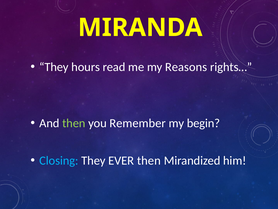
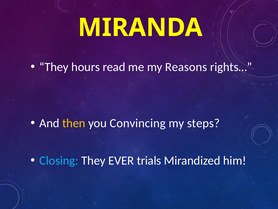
then colour: light green -> yellow (74, 123)
Remember: Remember -> Convincing (138, 123)
begin: begin -> steps (203, 123)
EVER then: then -> trials (149, 160)
